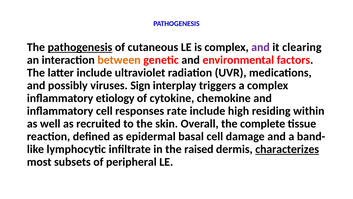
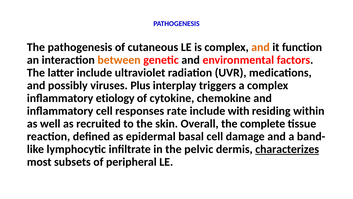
pathogenesis underline: present -> none (80, 47)
and colour: purple -> orange (261, 47)
clearing: clearing -> function (302, 47)
Sign: Sign -> Plus (140, 85)
high: high -> with (239, 111)
raised: raised -> pelvic (199, 149)
